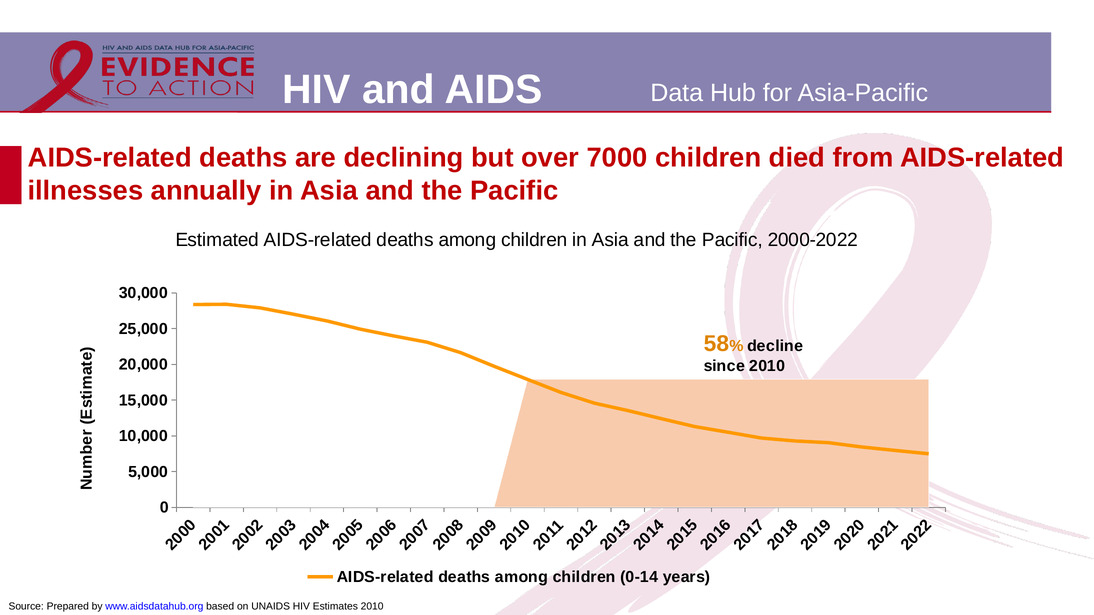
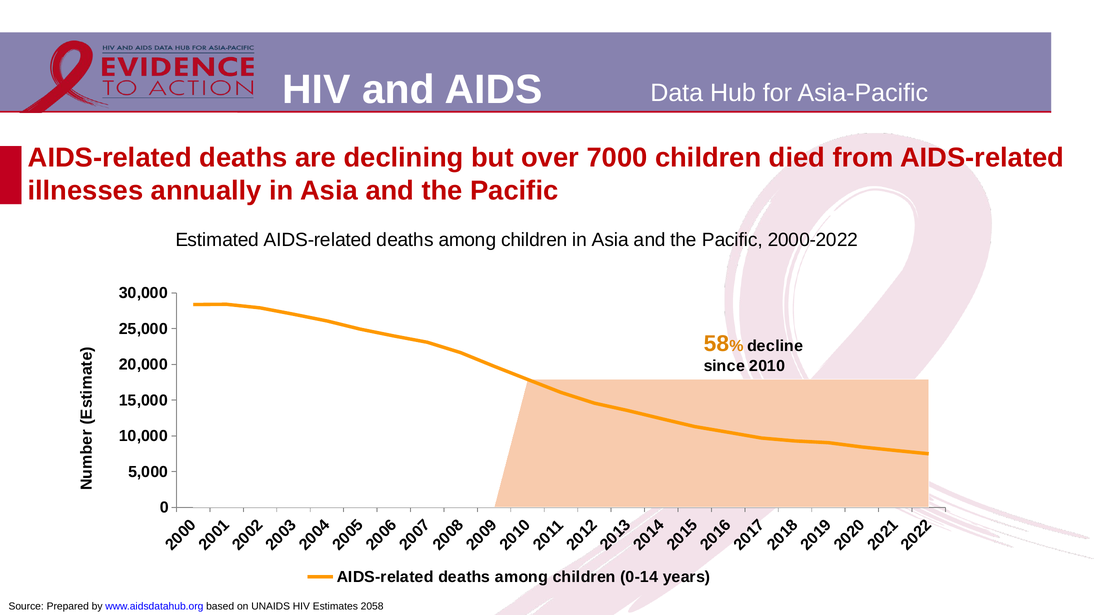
Estimates 2010: 2010 -> 2058 (372, 607)
